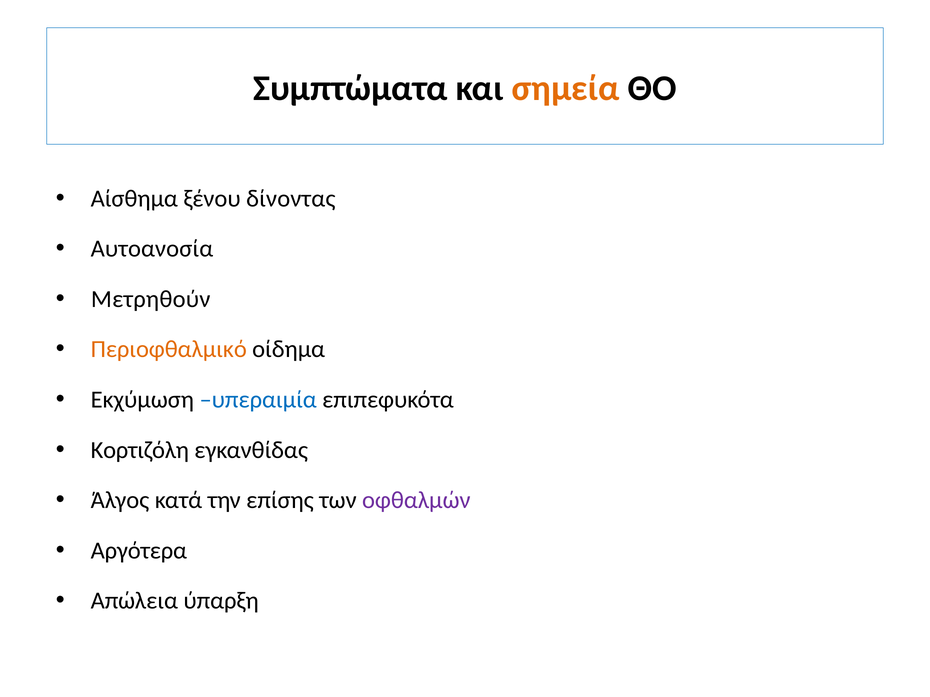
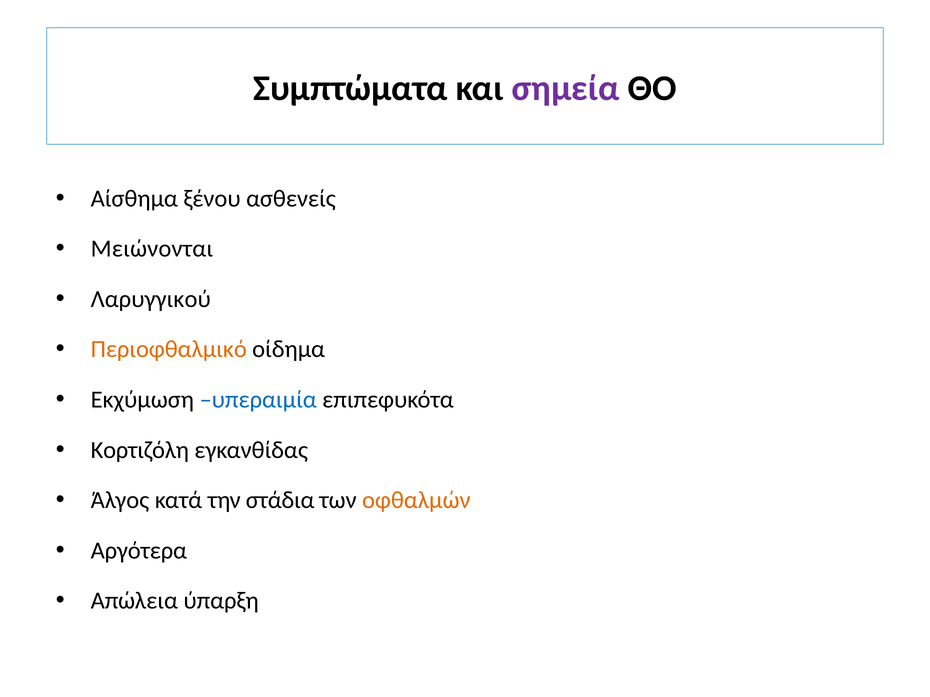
σημεία colour: orange -> purple (566, 89)
δίνοντας: δίνοντας -> ασθενείς (291, 199)
Αυτοανοσία: Αυτοανοσία -> Μειώνονται (152, 249)
Μετρηθούν: Μετρηθούν -> Λαρυγγικού (151, 299)
επίσης: επίσης -> στάδια (280, 501)
οφθαλμών colour: purple -> orange (416, 501)
